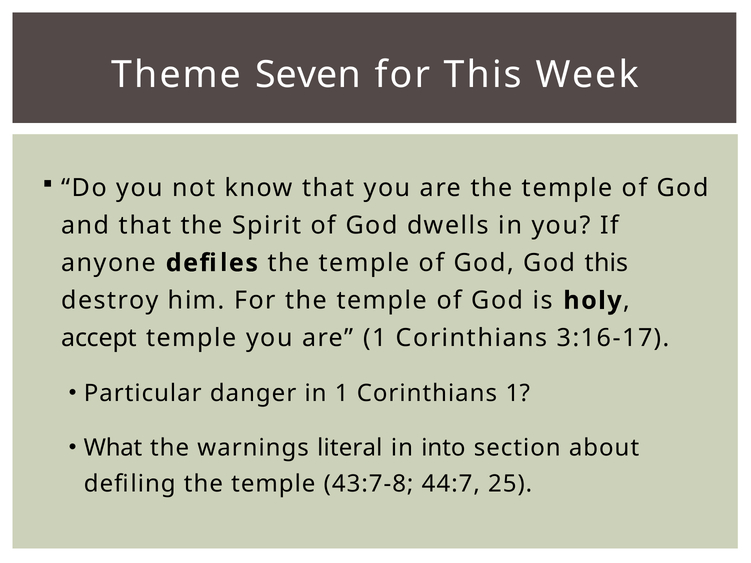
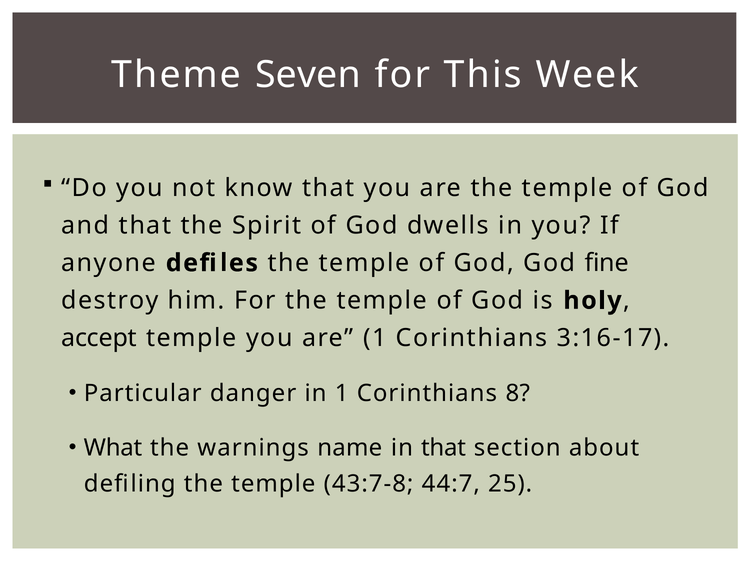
God this: this -> fine (607, 263)
Corinthians 1: 1 -> 8 (518, 393)
literal: literal -> name (350, 448)
in into: into -> that (444, 448)
